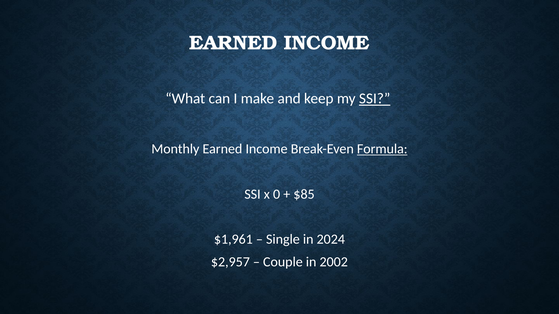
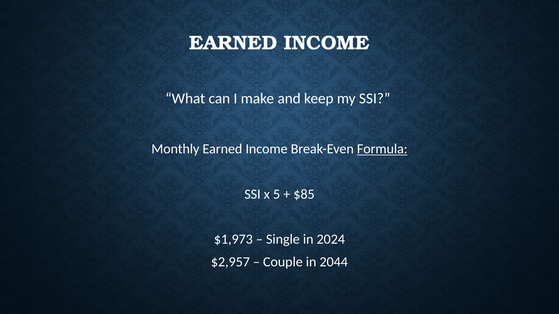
SSI underline: present -> none (375, 99)
0: 0 -> 5 (277, 194)
$1,961: $1,961 -> $1,973 (233, 240)
2002: 2002 -> 2044 (334, 262)
